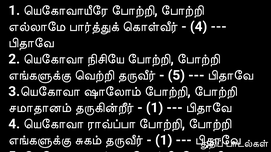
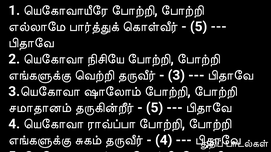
4: 4 -> 5 (199, 27)
5: 5 -> 3 (176, 75)
1: 1 -> 5 (155, 108)
1: 1 -> 4 (164, 141)
